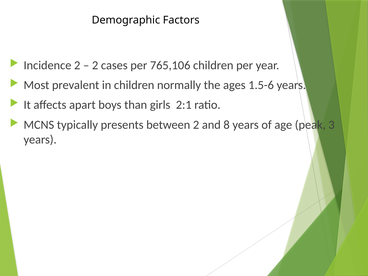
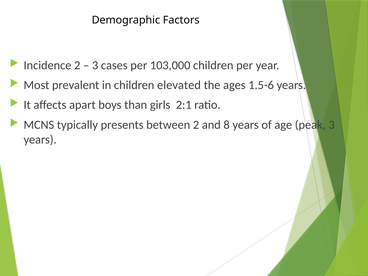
2: 2 -> 3 (95, 65)
765,106: 765,106 -> 103,000 (170, 65)
normally: normally -> elevated (179, 85)
